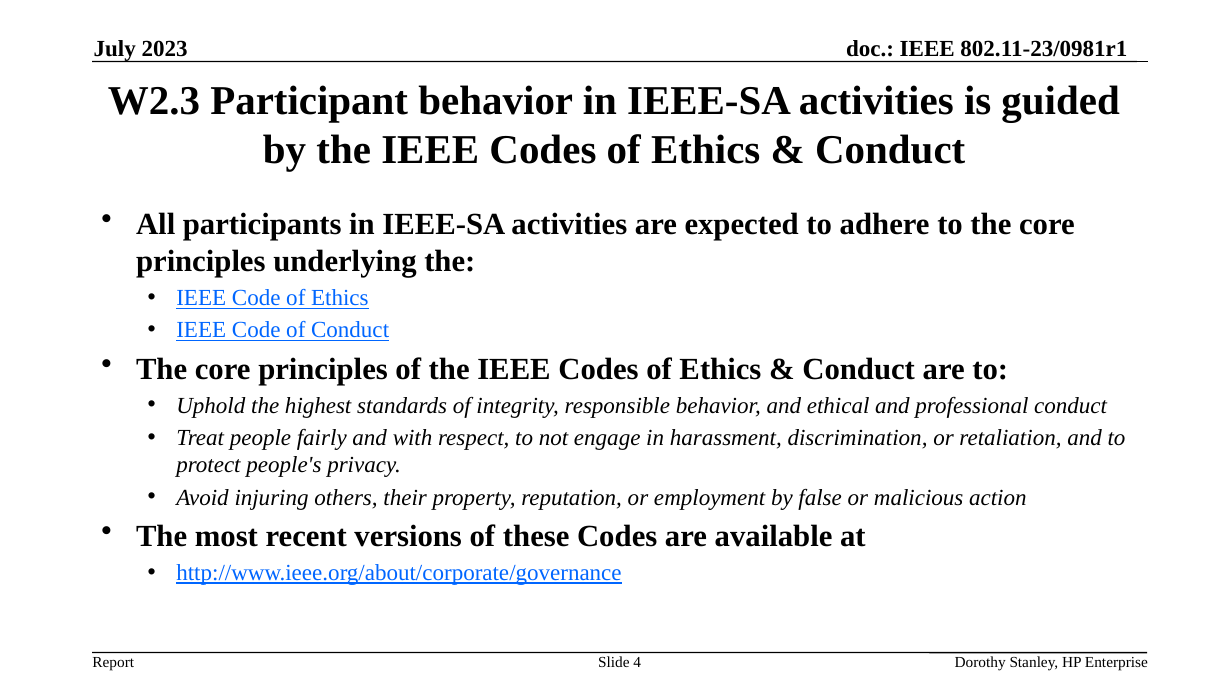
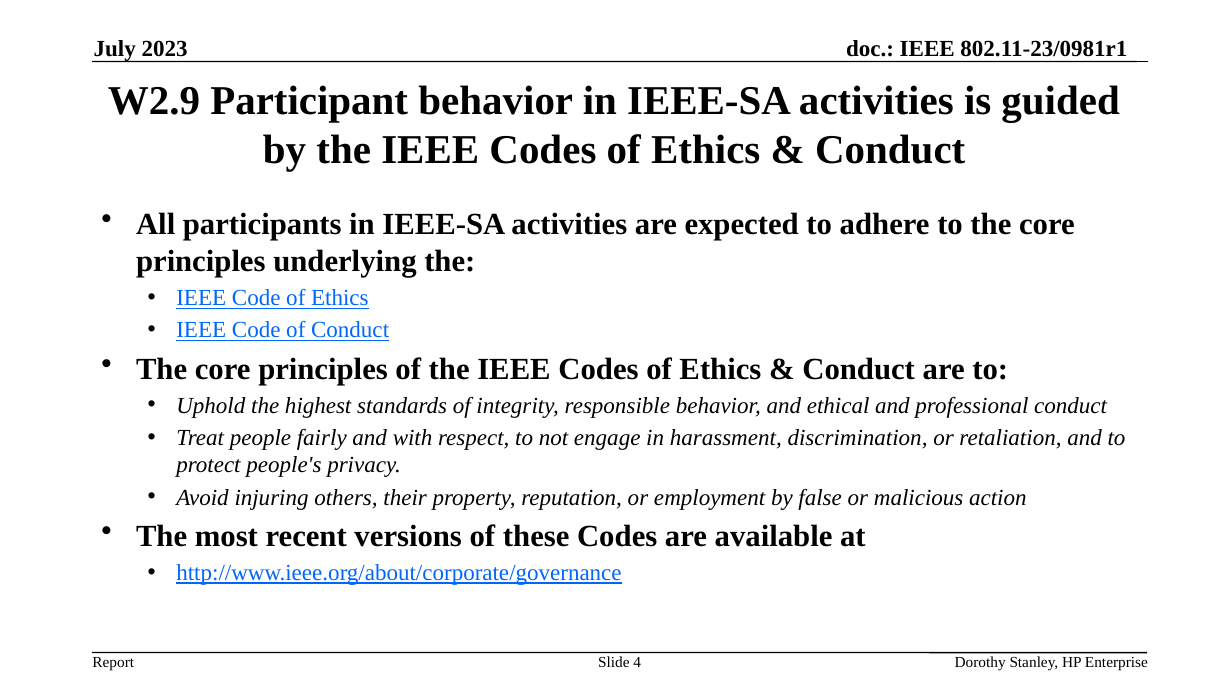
W2.3: W2.3 -> W2.9 (154, 101)
